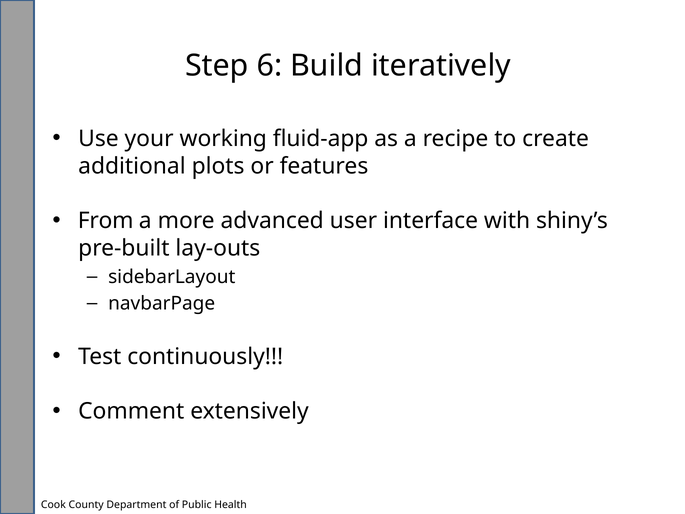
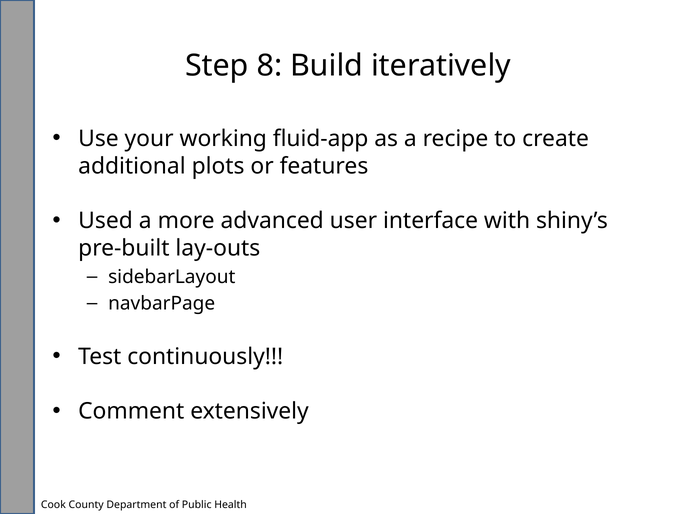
6: 6 -> 8 (269, 66)
From: From -> Used (106, 221)
